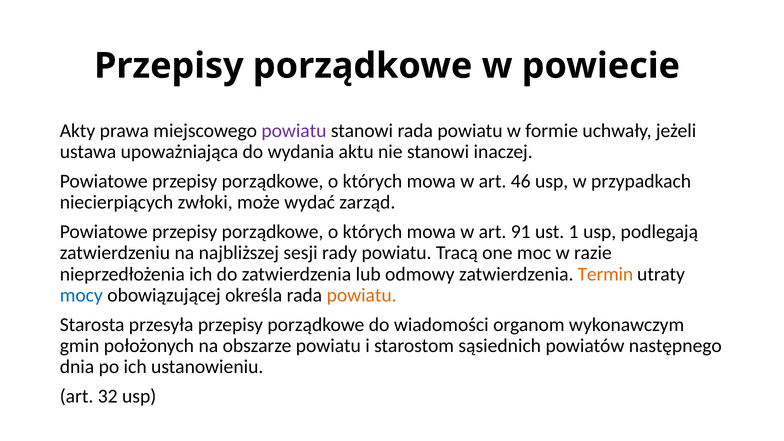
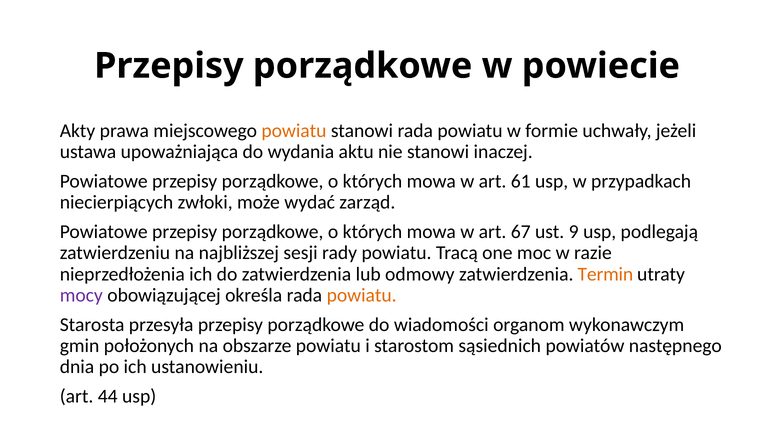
powiatu colour: purple -> orange (294, 131)
46: 46 -> 61 (521, 181)
91: 91 -> 67 (521, 232)
1: 1 -> 9 (574, 232)
mocy colour: blue -> purple (81, 295)
32: 32 -> 44 (108, 396)
